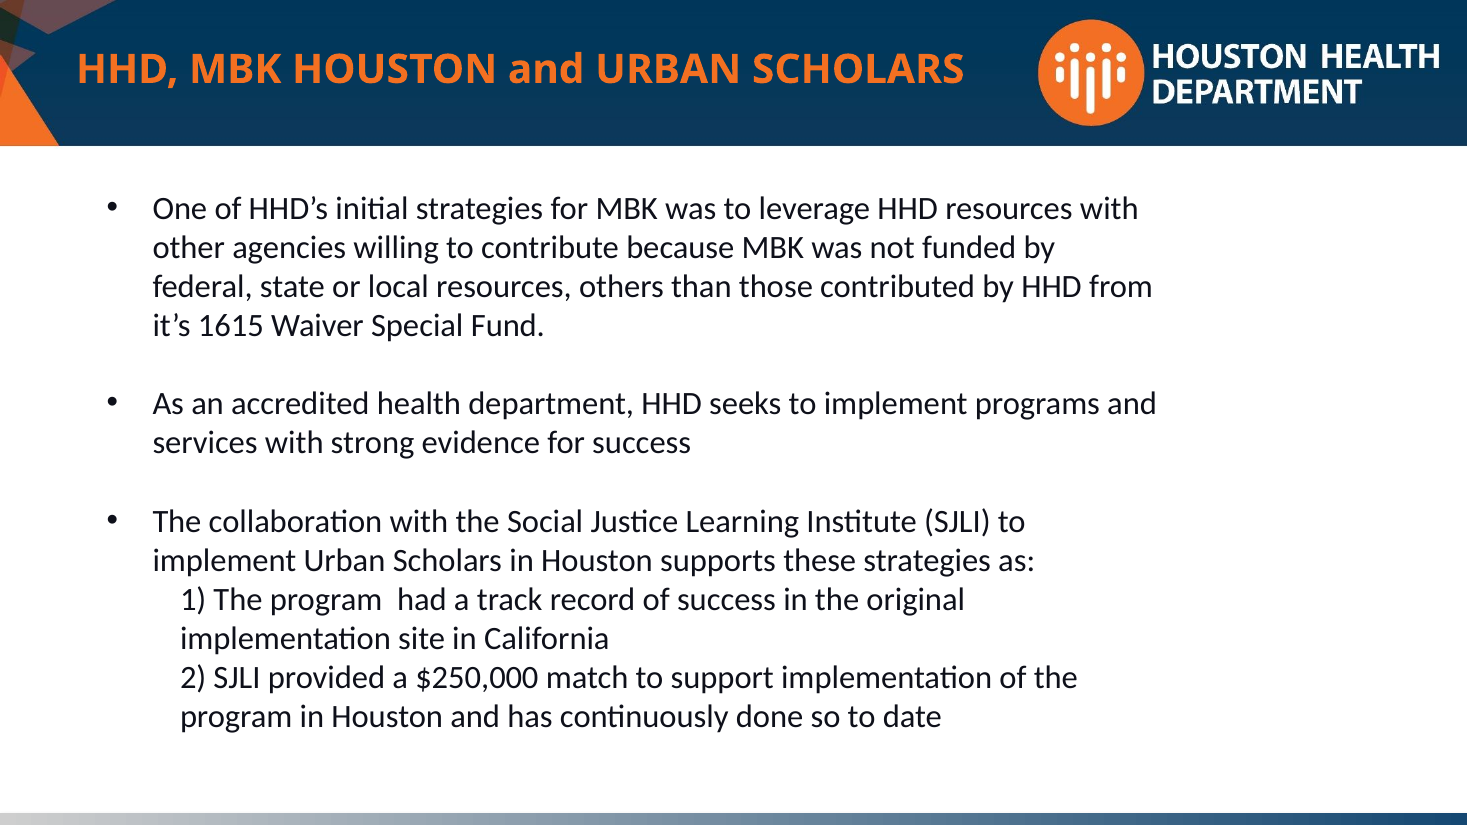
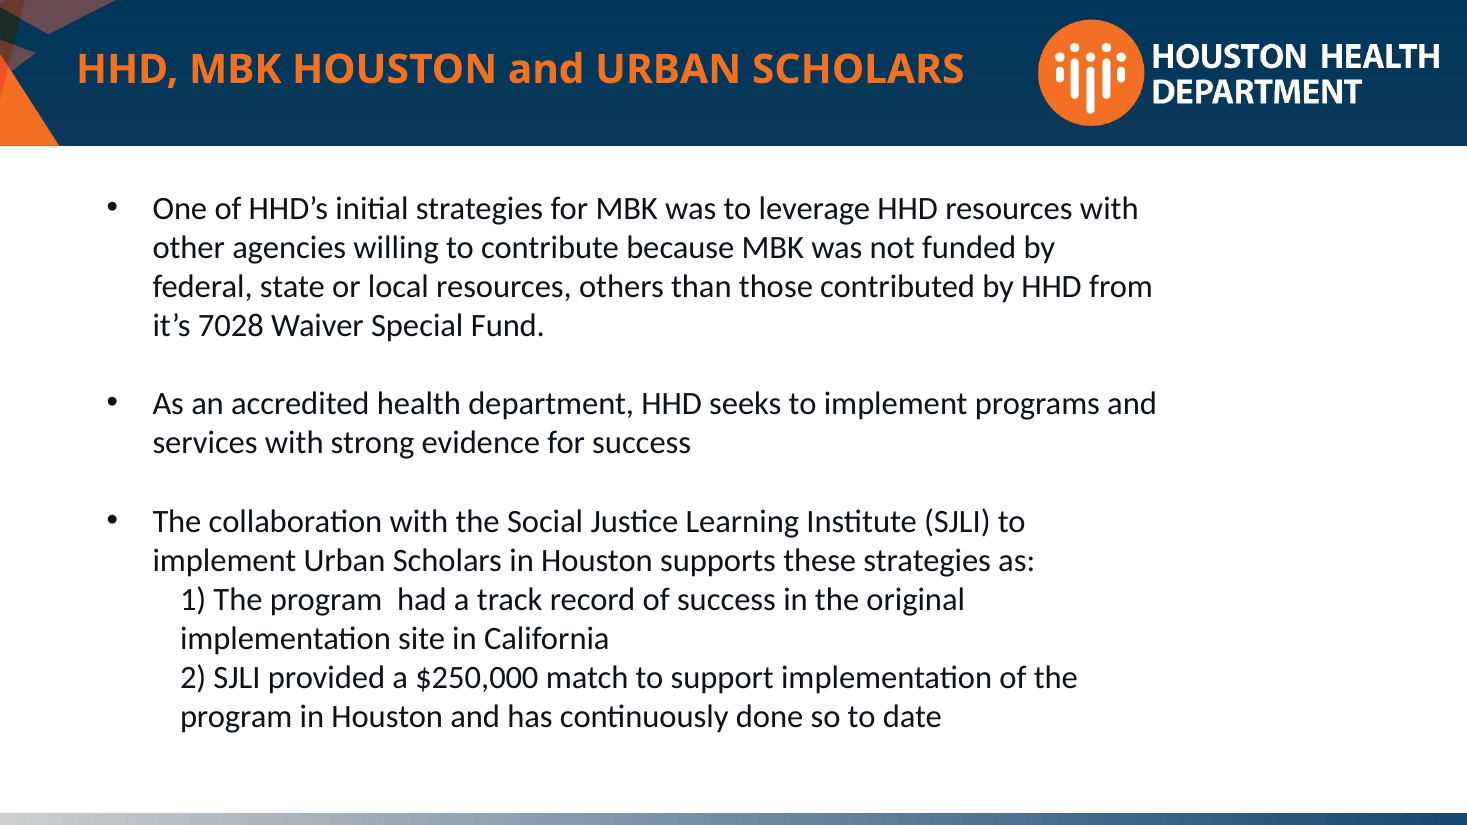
1615: 1615 -> 7028 (231, 326)
